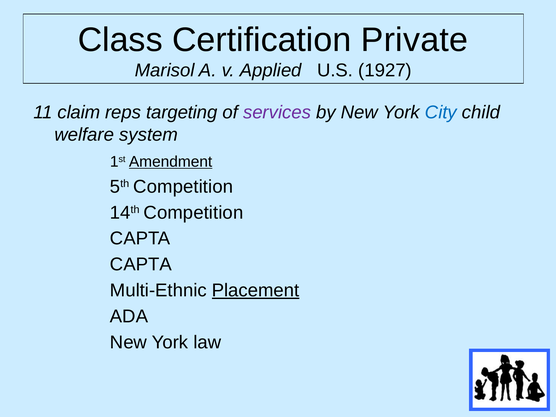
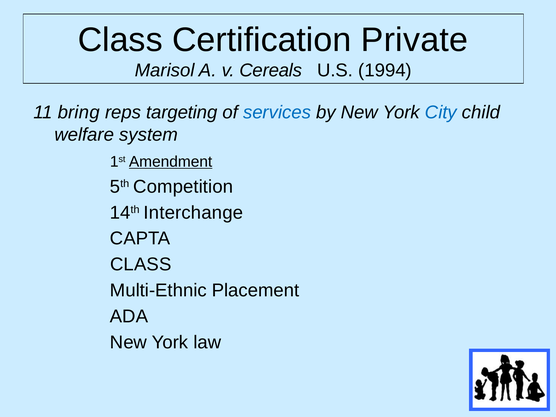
Applied: Applied -> Cereals (271, 70)
1927: 1927 -> 1994 (385, 70)
claim: claim -> bring (79, 113)
services colour: purple -> blue (277, 113)
14th Competition: Competition -> Interchange (193, 213)
CAPTA: CAPTA -> CLASS (141, 264)
Placement underline: present -> none (256, 290)
